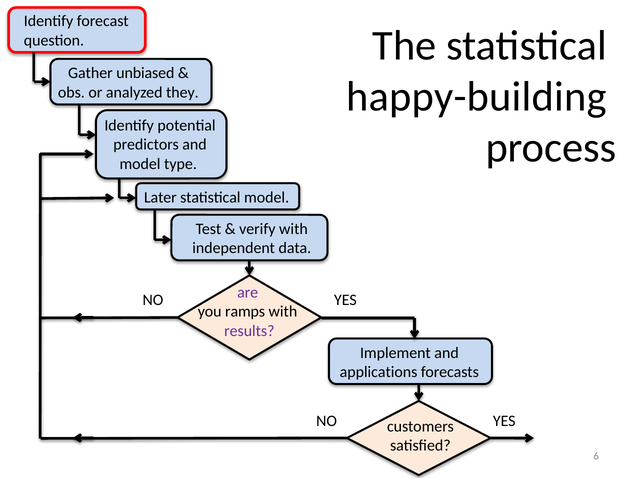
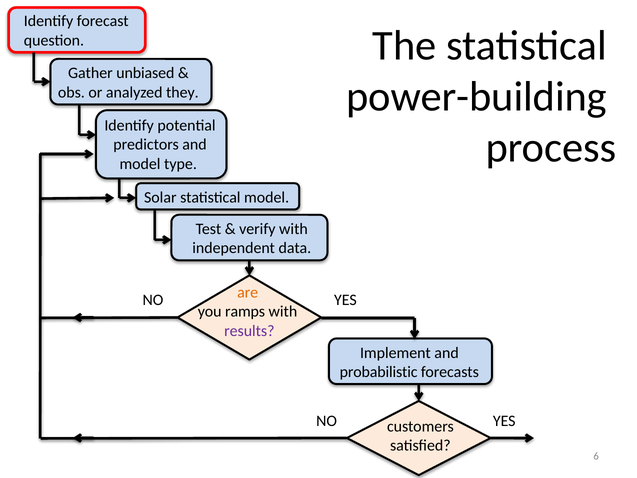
happy-building: happy-building -> power-building (476, 97)
Later: Later -> Solar (160, 197)
are colour: purple -> orange (248, 292)
applications: applications -> probabilistic (379, 372)
